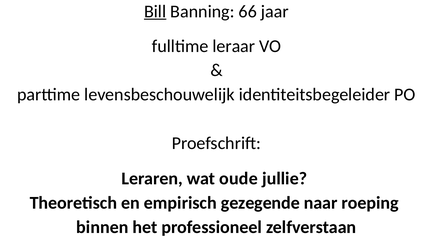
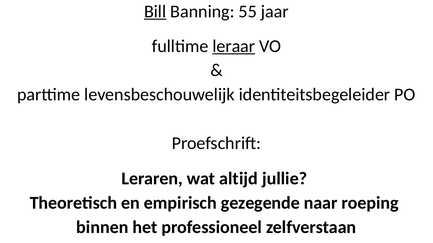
66: 66 -> 55 (248, 11)
leraar underline: none -> present (234, 46)
oude: oude -> altijd (239, 179)
